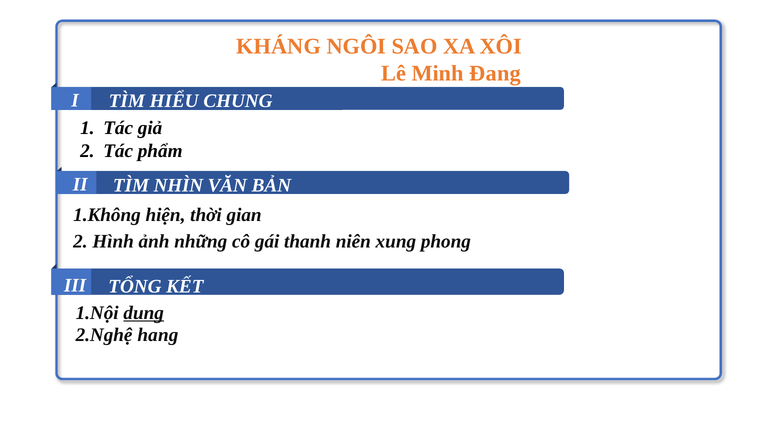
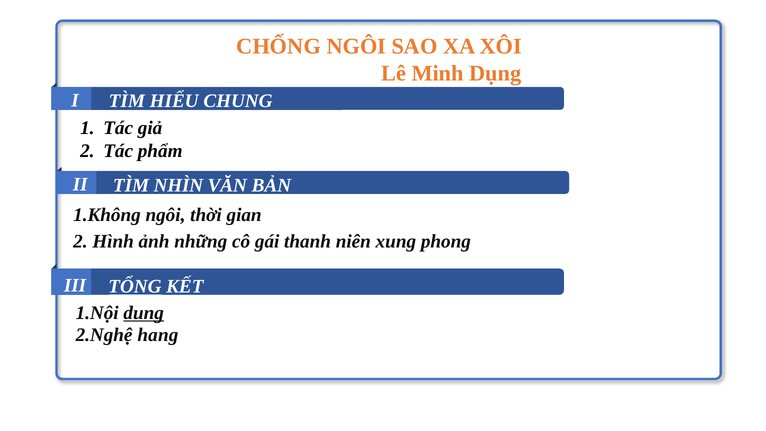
KHÁNG: KHÁNG -> CHỐNG (279, 46)
Đang: Đang -> Dụng (495, 73)
hiện: hiện -> ngôi (165, 215)
TỔNG underline: none -> present (135, 287)
